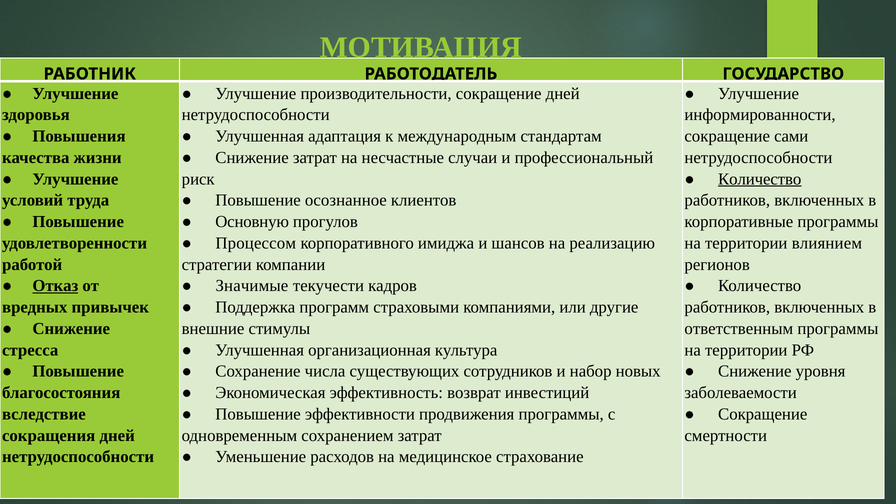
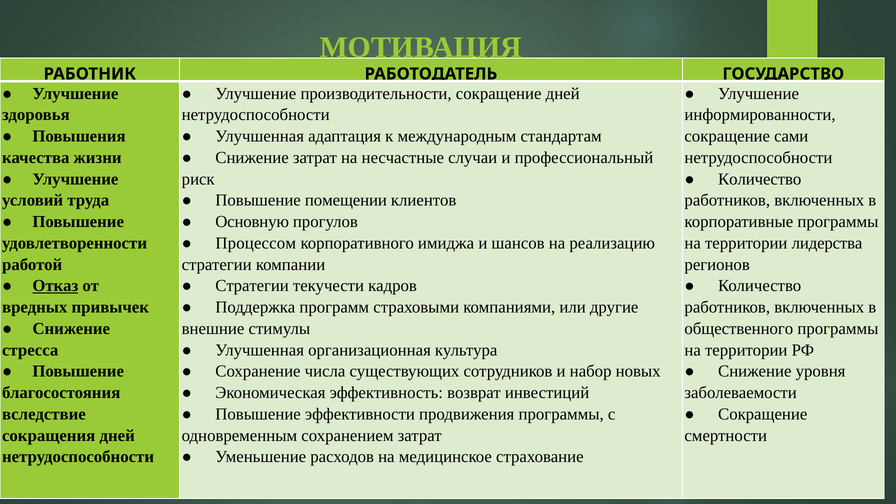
Количество underline: present -> none (760, 179)
осознанное: осознанное -> помещении (346, 200)
влиянием: влиянием -> лидерства (827, 243)
Значимые: Значимые -> Стратегии (252, 286)
ответственным: ответственным -> общественного (739, 329)
